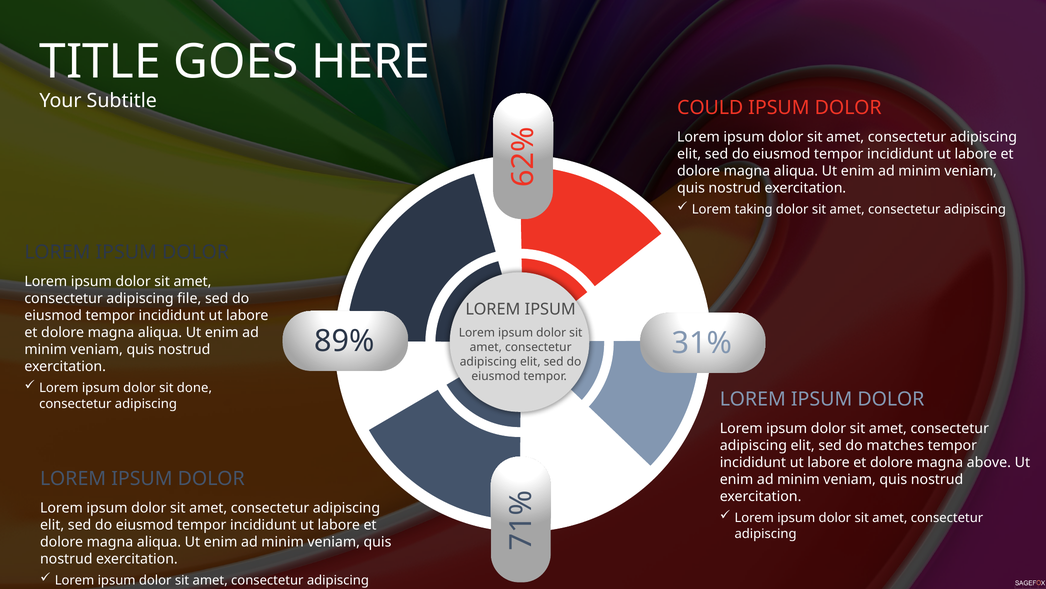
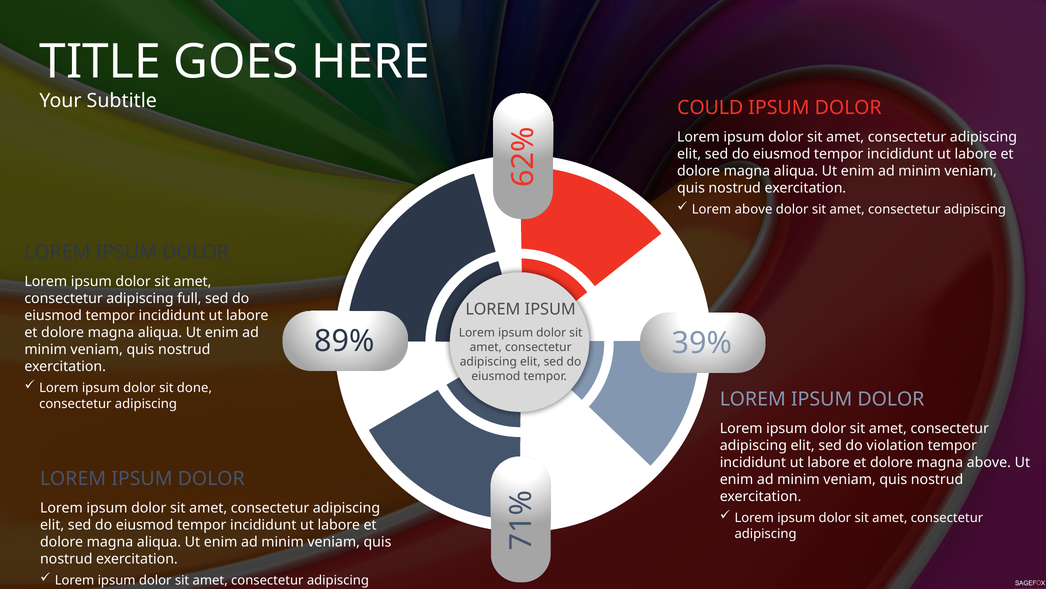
Lorem taking: taking -> above (754, 209)
file: file -> full (189, 298)
31%: 31% -> 39% (702, 343)
matches: matches -> violation (895, 445)
